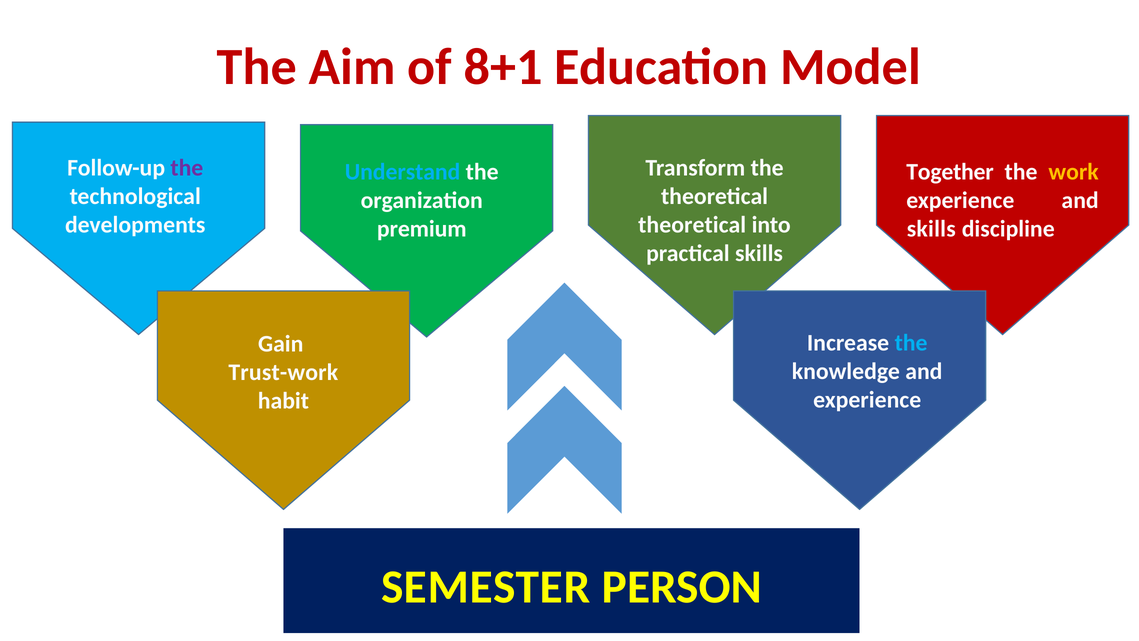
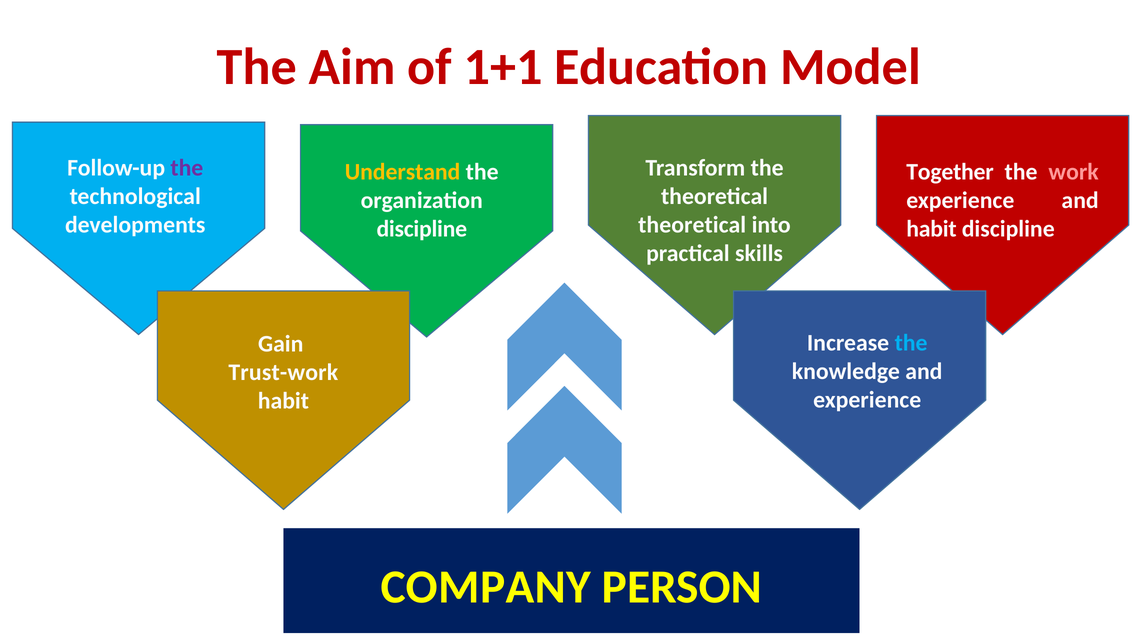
8+1: 8+1 -> 1+1 (503, 67)
Understand colour: light blue -> yellow (403, 172)
work colour: yellow -> pink (1074, 172)
skills: skills -> habit (931, 229)
premium: premium -> discipline (422, 229)
SEMESTER: SEMESTER -> COMPANY (486, 587)
